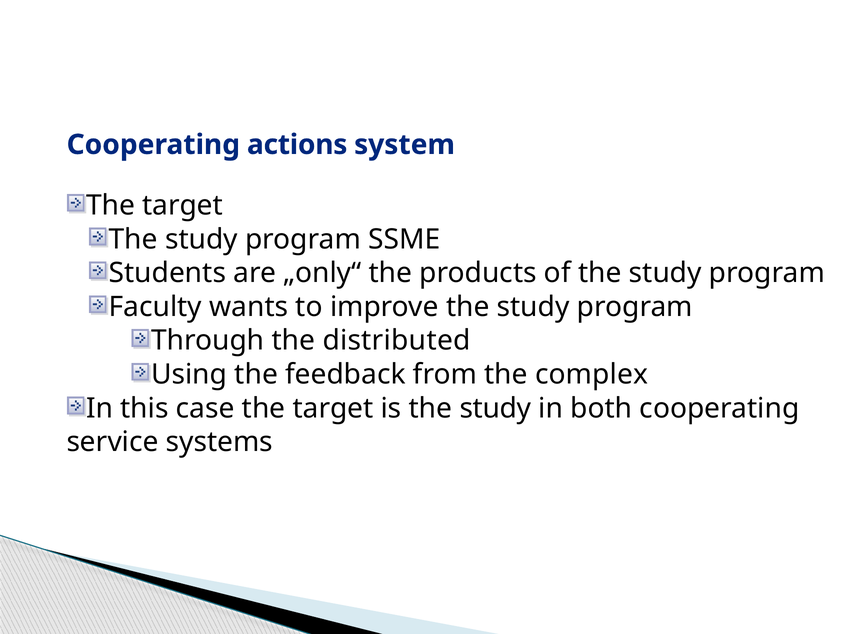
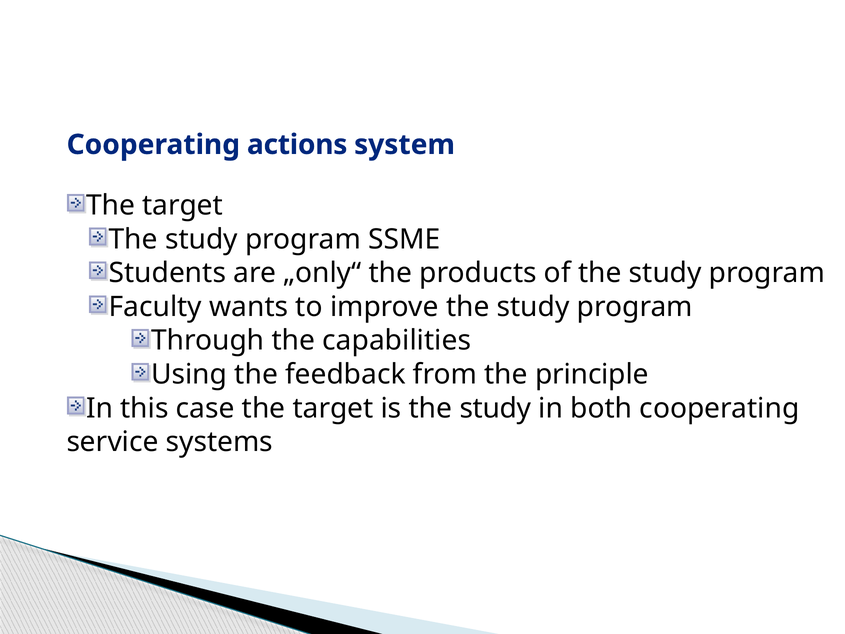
distributed: distributed -> capabilities (397, 341)
complex: complex -> principle (592, 374)
